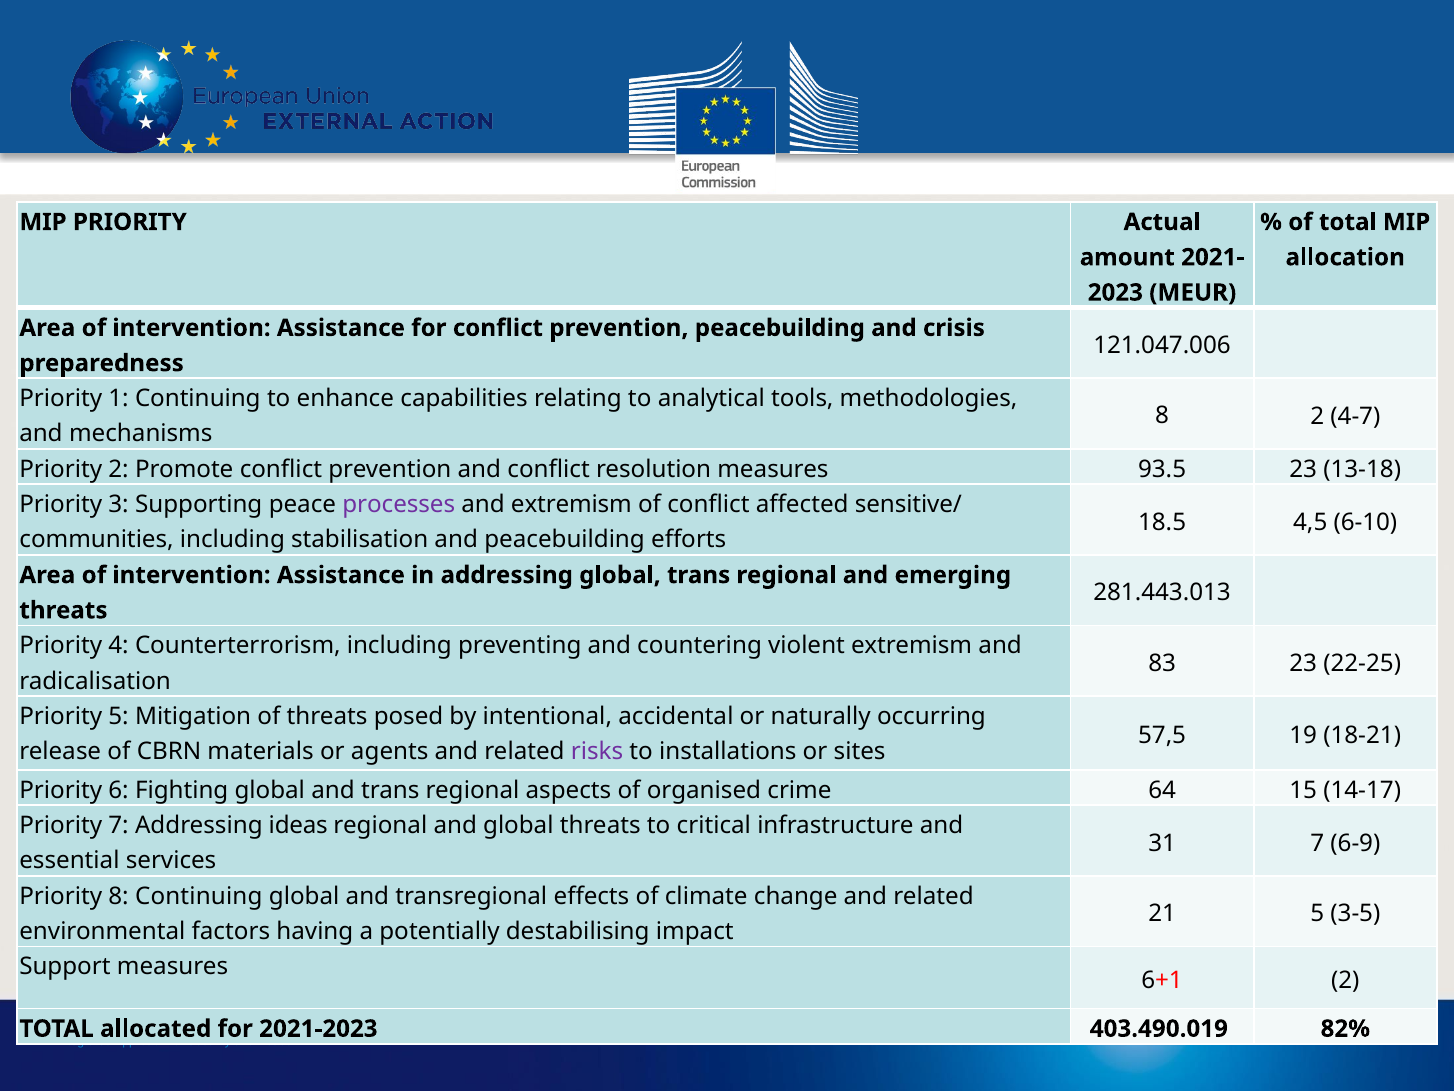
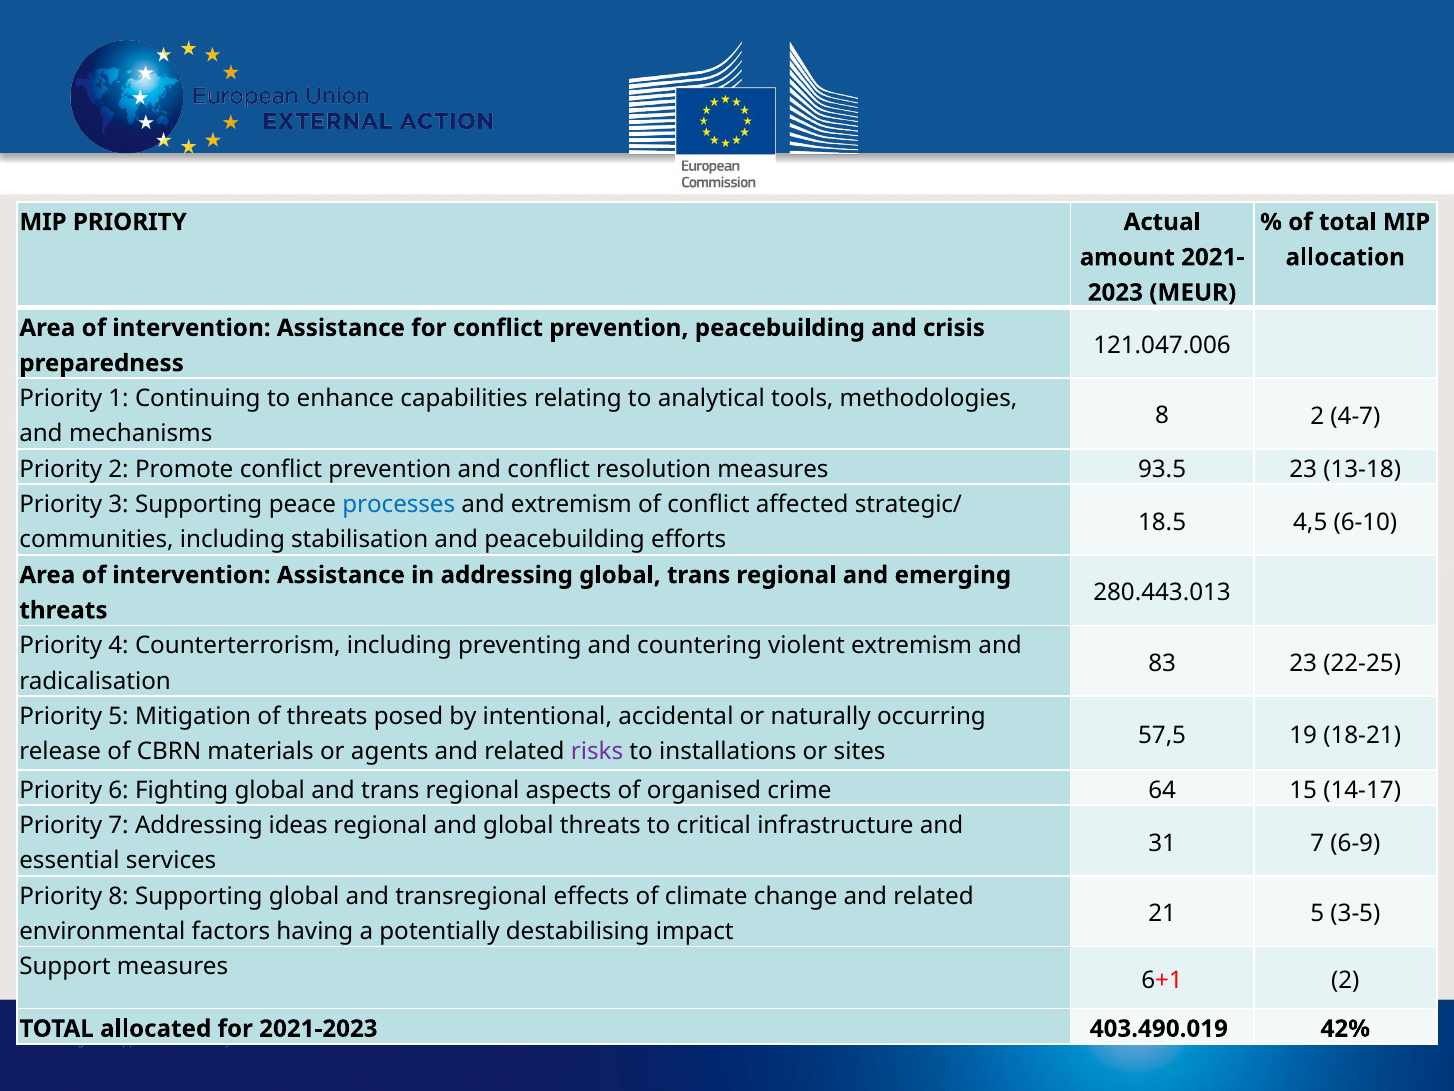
processes colour: purple -> blue (399, 504)
sensitive/: sensitive/ -> strategic/ (908, 504)
281.443.013: 281.443.013 -> 280.443.013 (1162, 592)
8 Continuing: Continuing -> Supporting (199, 896)
82%: 82% -> 42% (1345, 1028)
